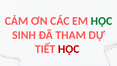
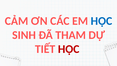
HỌC colour: green -> blue (101, 21)
